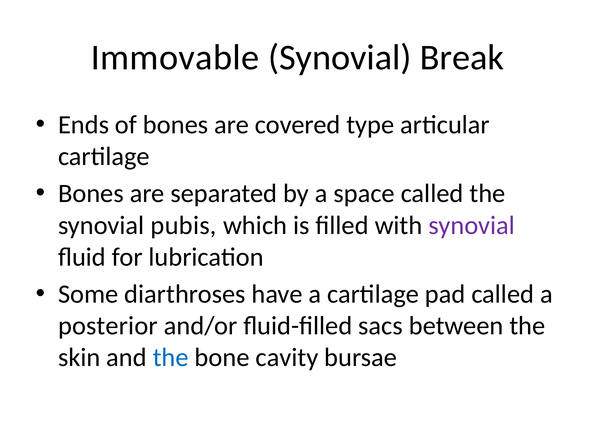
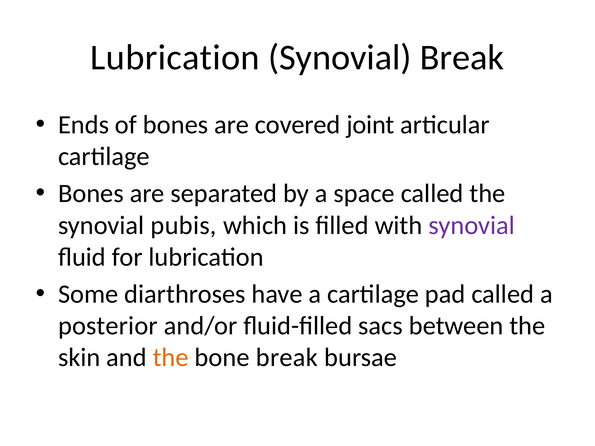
Immovable: Immovable -> Lubrication (175, 58)
type: type -> joint (370, 125)
the colour: blue -> orange (171, 358)
bone cavity: cavity -> break (287, 358)
